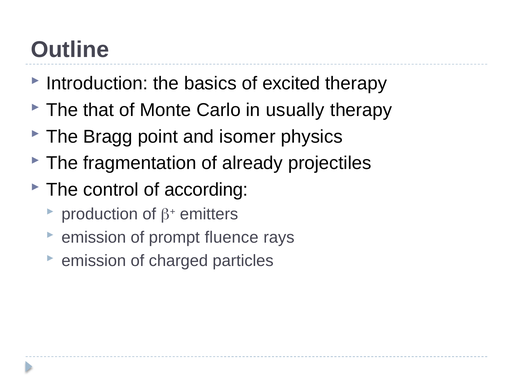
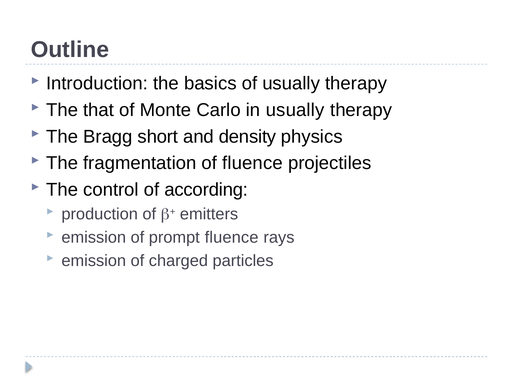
of excited: excited -> usually (291, 83)
point: point -> short (158, 136)
isomer: isomer -> density (247, 136)
of already: already -> fluence (252, 163)
